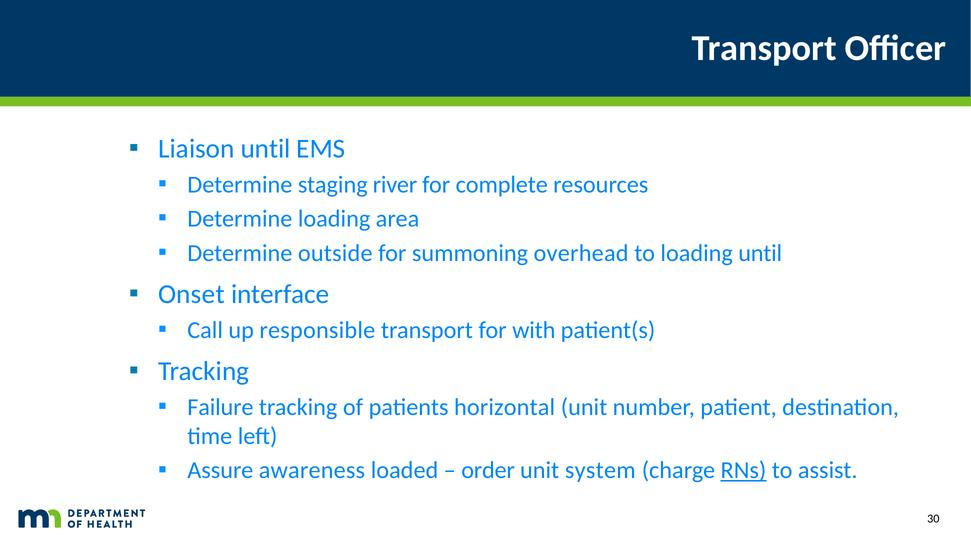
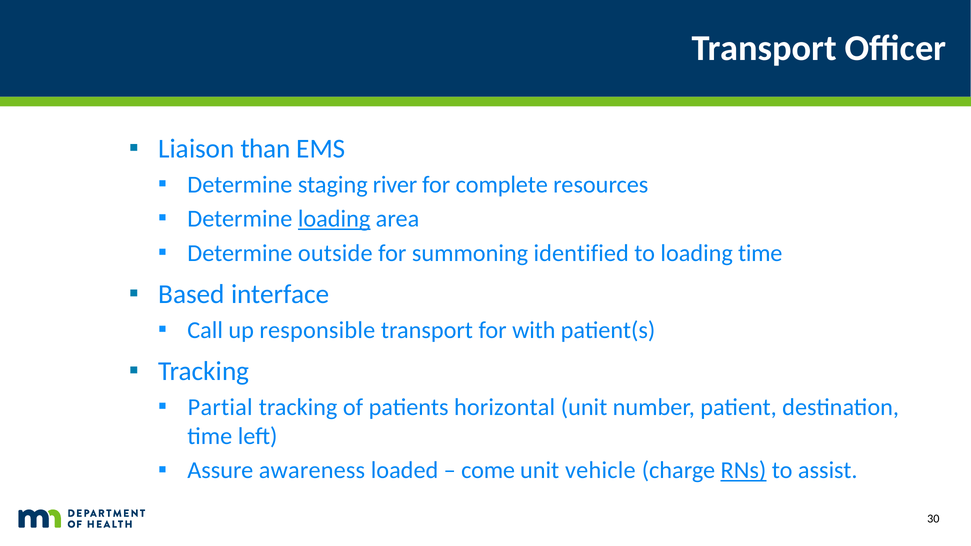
Liaison until: until -> than (266, 149)
loading underline: none -> present (334, 219)
overhead: overhead -> identified (581, 253)
loading until: until -> time (760, 253)
Onset: Onset -> Based (192, 294)
Failure: Failure -> Partial (220, 407)
order: order -> come (488, 471)
system: system -> vehicle (600, 471)
